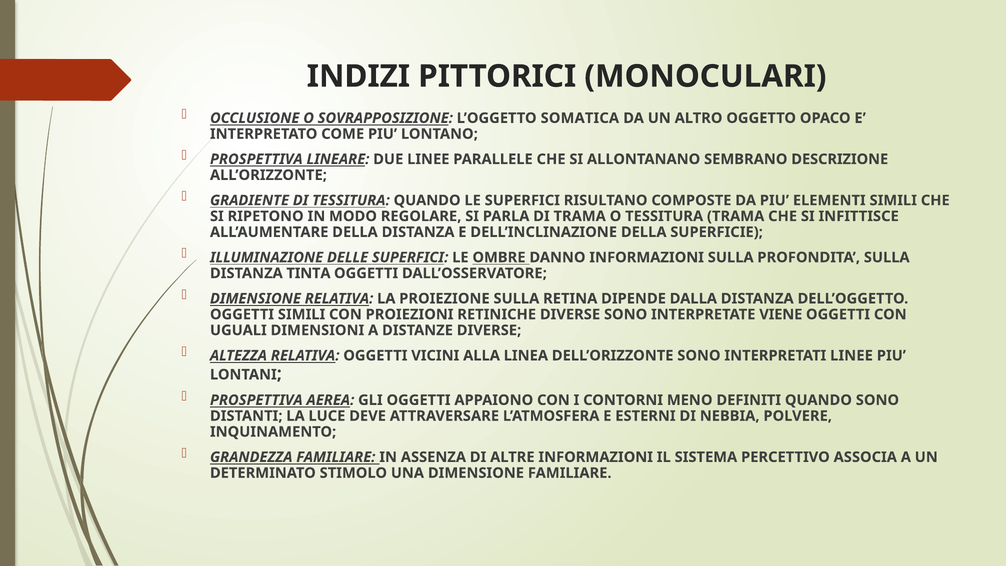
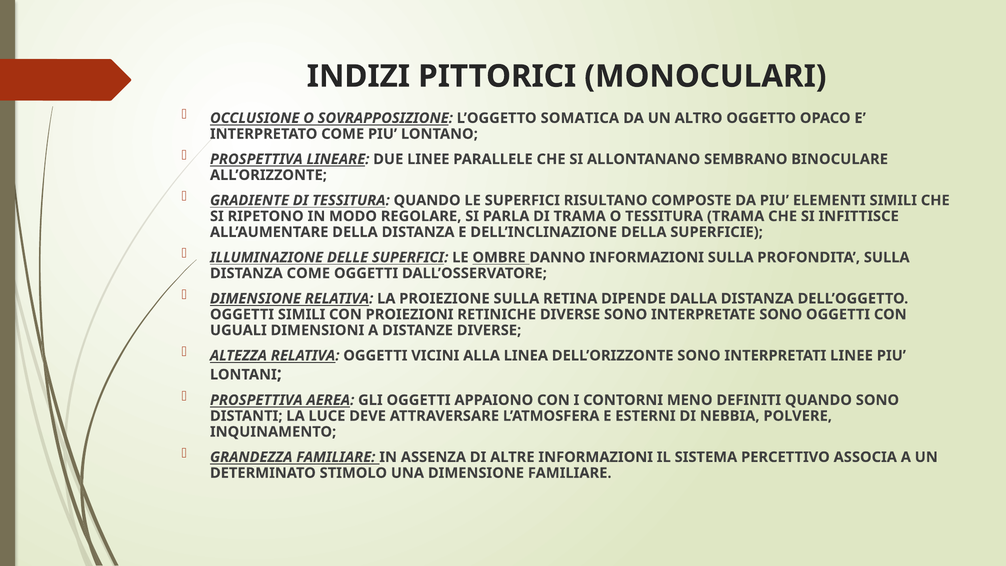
DESCRIZIONE: DESCRIZIONE -> BINOCULARE (840, 159)
DISTANZA TINTA: TINTA -> COME (308, 273)
INTERPRETATE VIENE: VIENE -> SONO (781, 314)
